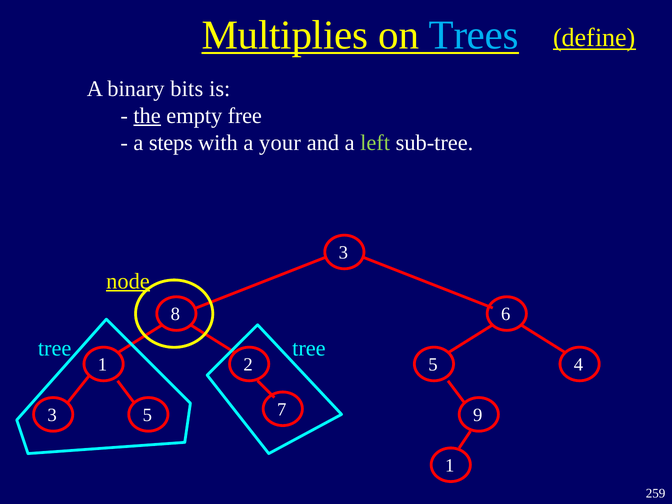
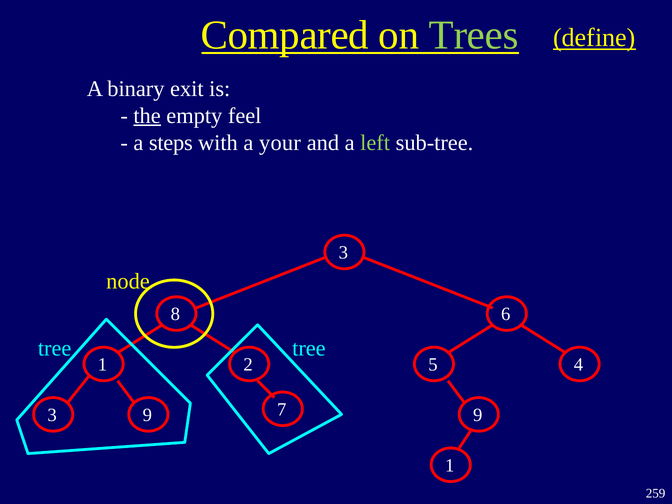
Multiplies: Multiplies -> Compared (285, 35)
Trees colour: light blue -> light green (474, 35)
bits: bits -> exit (187, 89)
free: free -> feel (245, 116)
node underline: present -> none (128, 281)
5: 5 -> 9 (147, 415)
